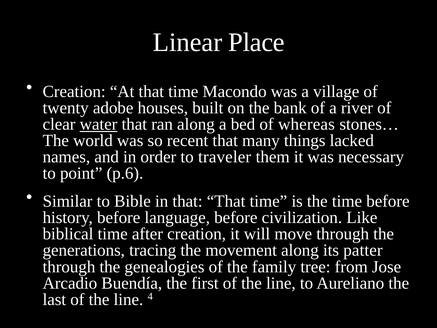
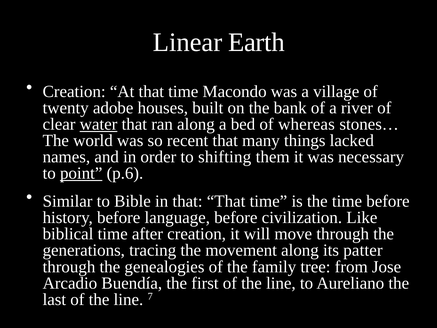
Place: Place -> Earth (256, 42)
traveler: traveler -> shifting (225, 157)
point underline: none -> present (81, 173)
4: 4 -> 7 (150, 296)
